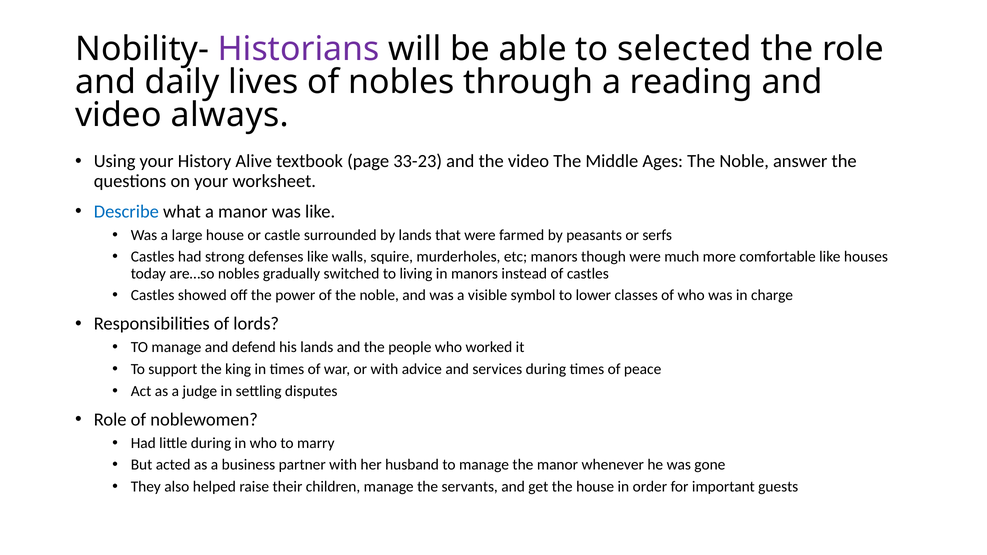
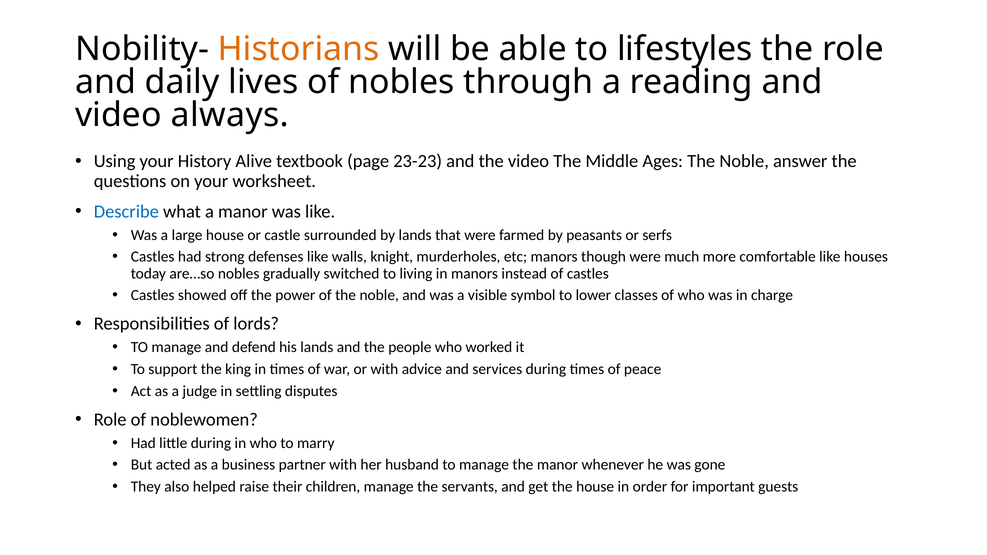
Historians colour: purple -> orange (299, 49)
selected: selected -> lifestyles (685, 49)
33-23: 33-23 -> 23-23 (418, 161)
squire: squire -> knight (392, 257)
